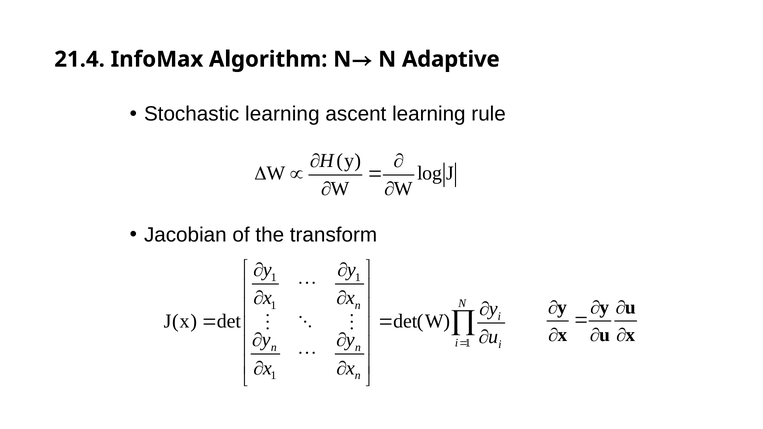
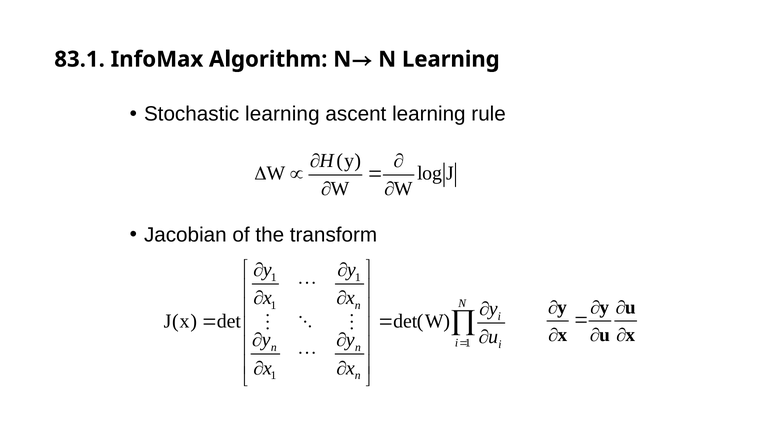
21.4: 21.4 -> 83.1 (80, 59)
N Adaptive: Adaptive -> Learning (451, 59)
